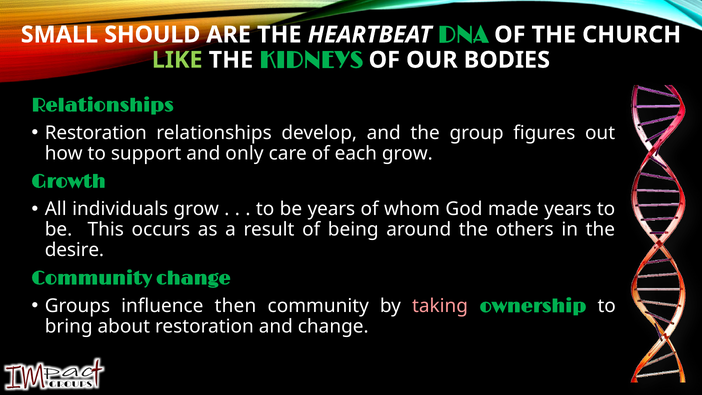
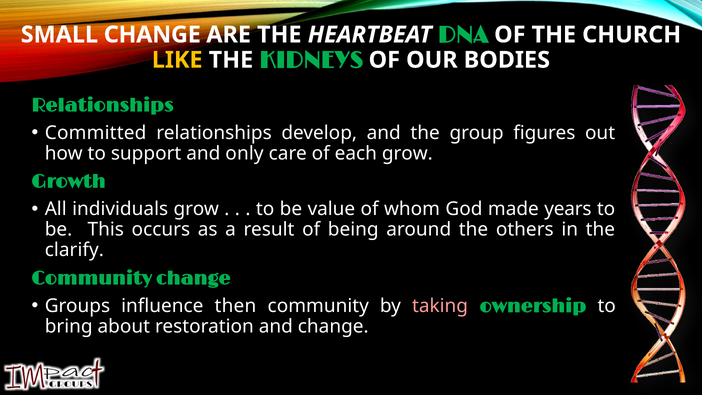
SMALL SHOULD: SHOULD -> CHANGE (152, 35)
LIKE colour: light green -> yellow (177, 60)
Restoration: Restoration -> Committed (96, 133)
be years: years -> value (331, 209)
desire: desire -> clarify (74, 250)
